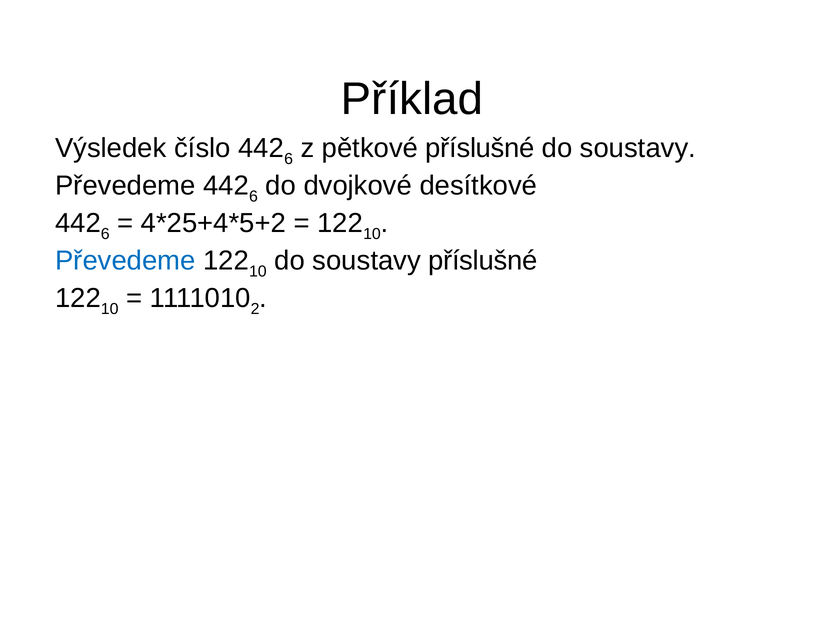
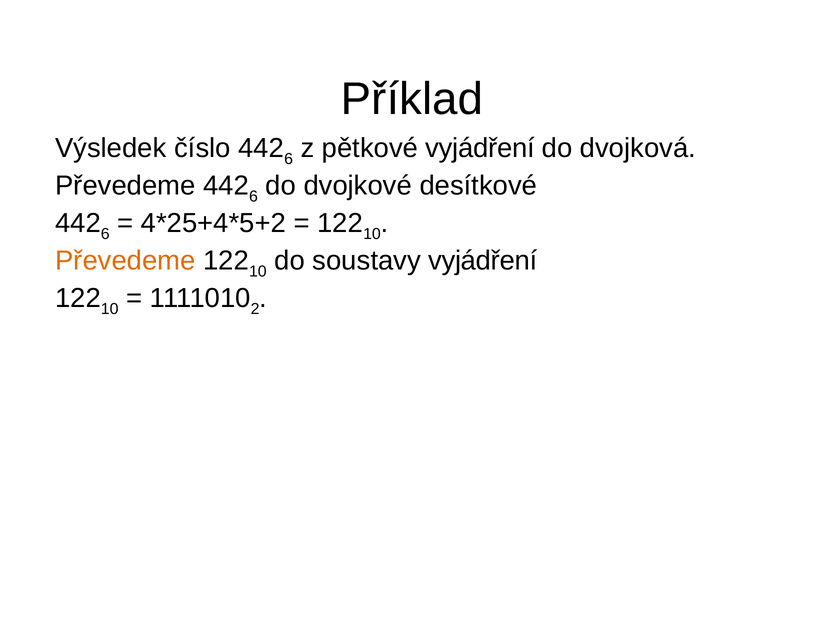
pětkové příslušné: příslušné -> vyjádření (480, 148)
soustavy: soustavy -> dvojková (638, 148)
Převedeme colour: blue -> orange (125, 261)
soustavy příslušné: příslušné -> vyjádření (483, 261)
